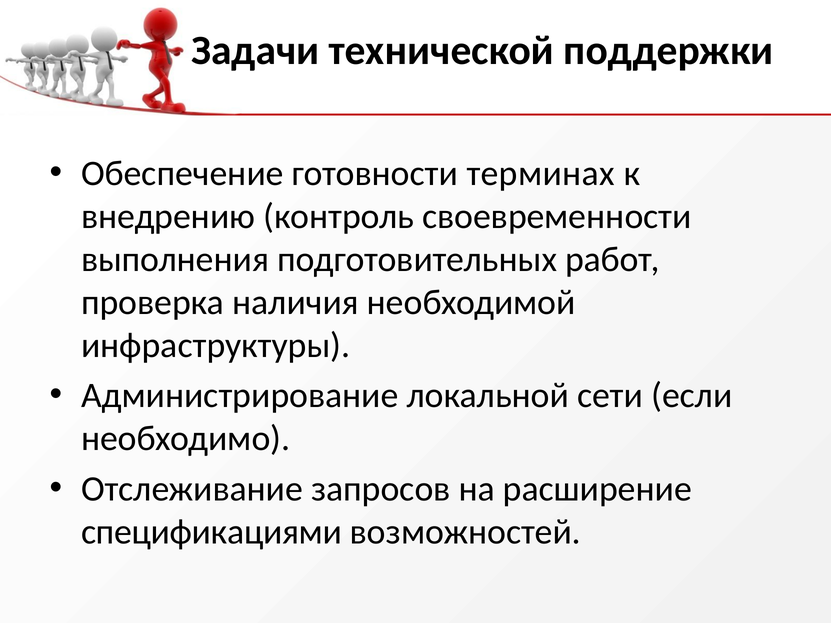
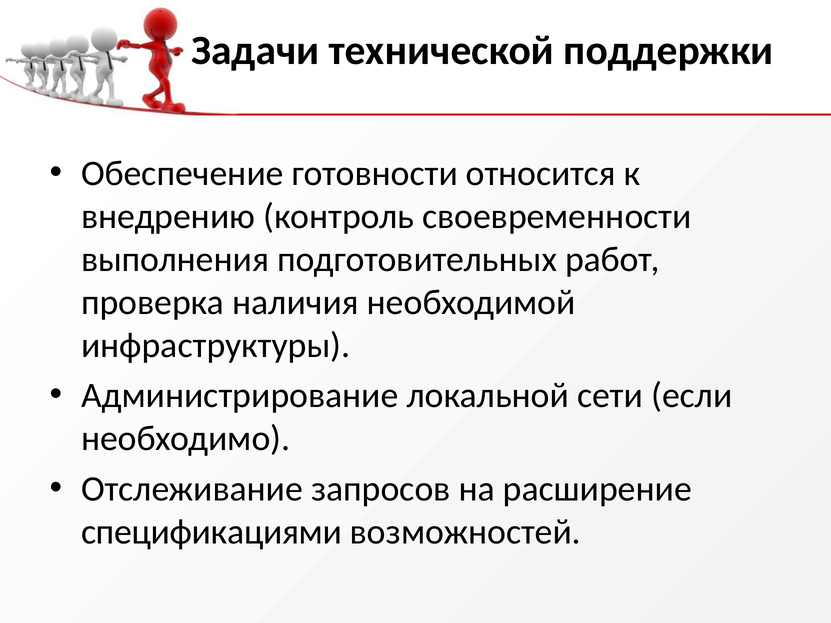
терминах: терминах -> относится (541, 174)
